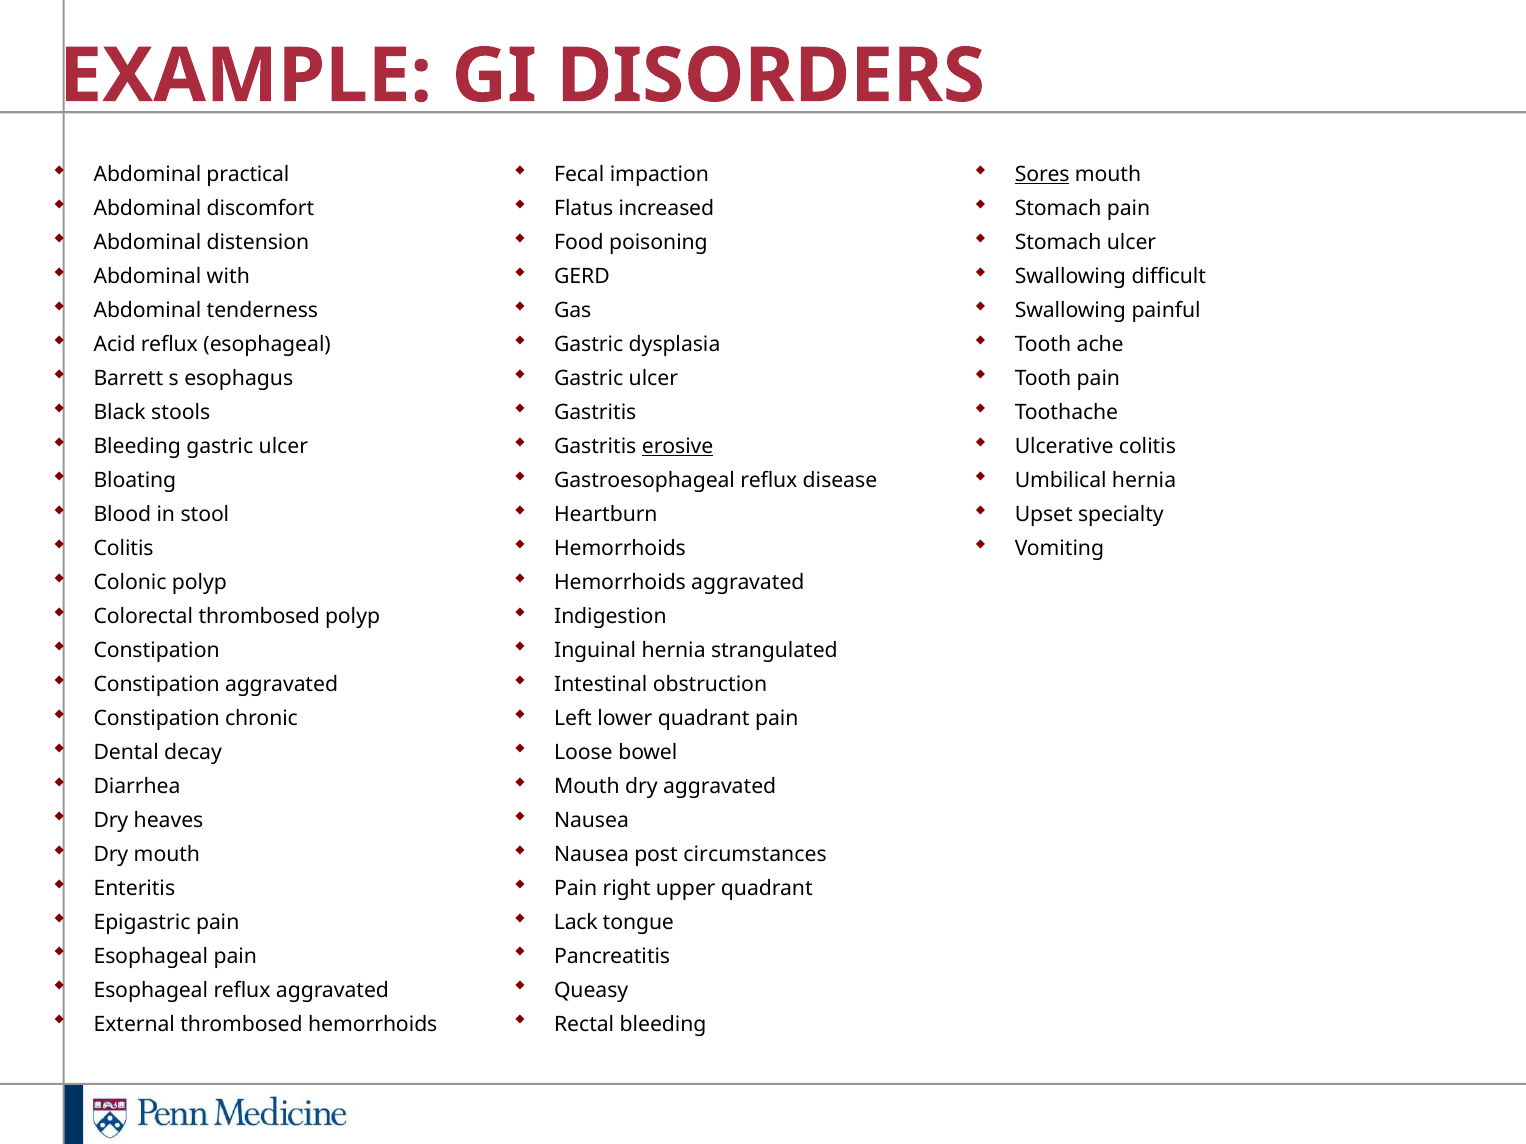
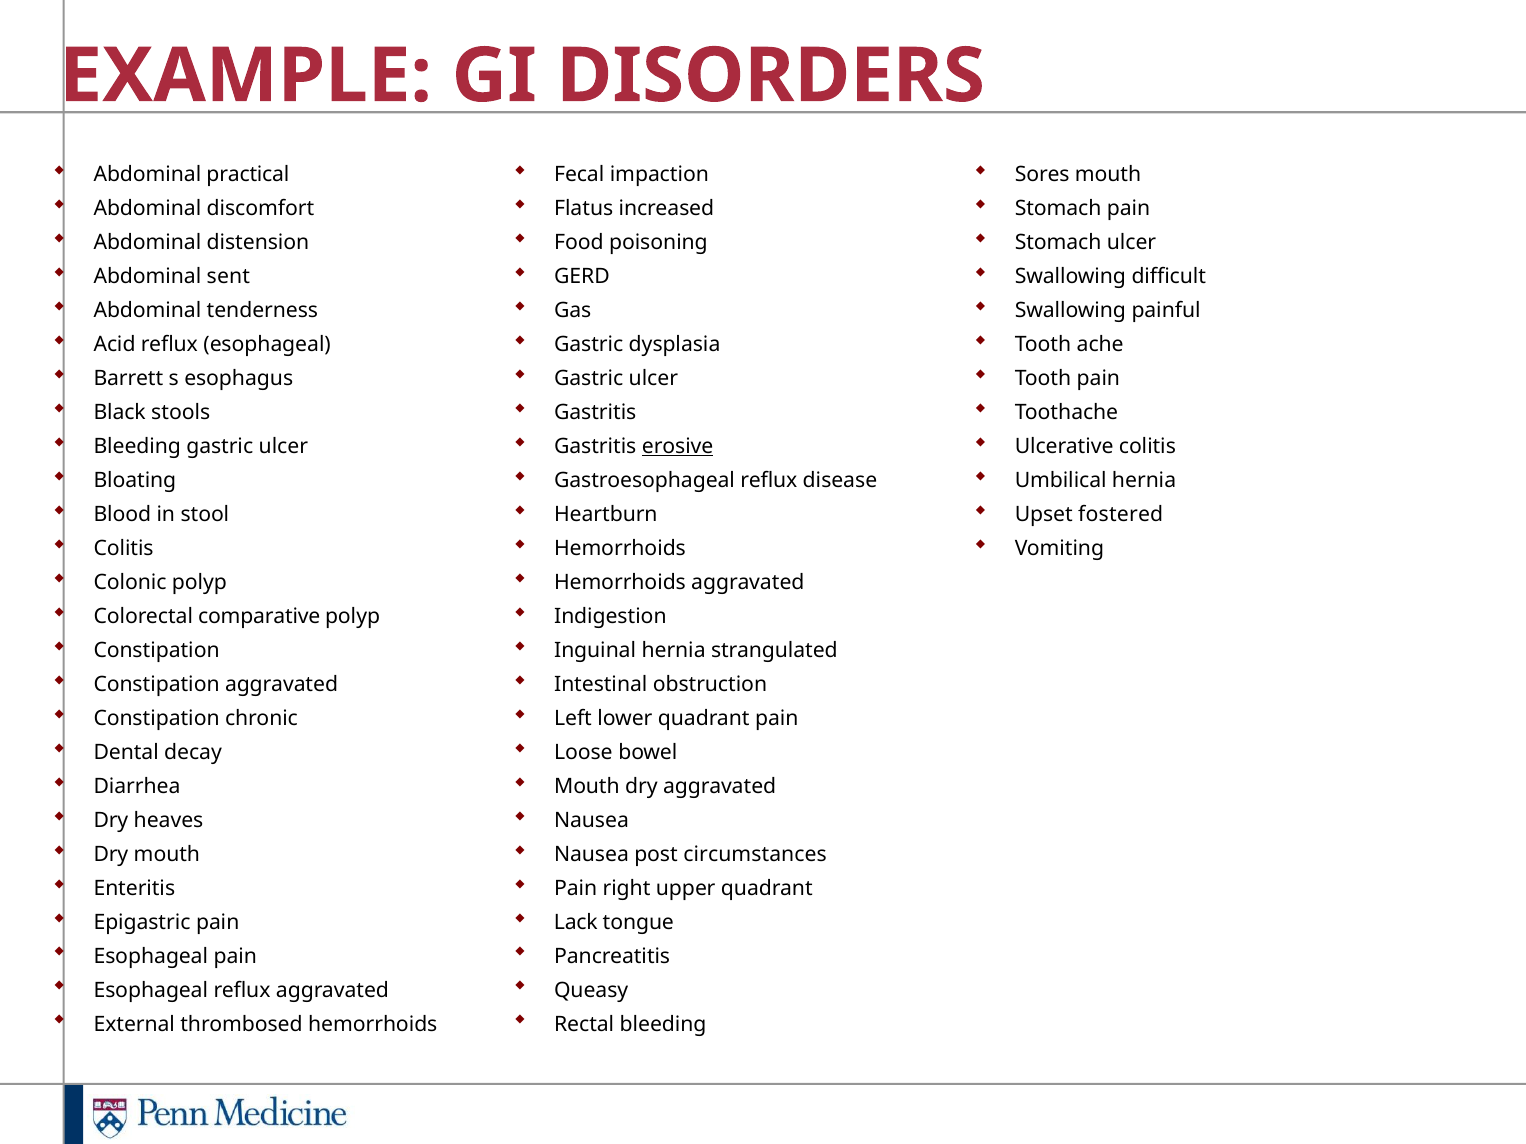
Sores underline: present -> none (1042, 175)
with: with -> sent (228, 277)
specialty: specialty -> fostered (1121, 515)
Colorectal thrombosed: thrombosed -> comparative (259, 617)
